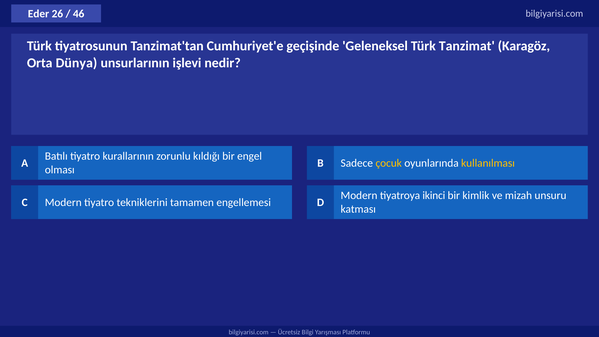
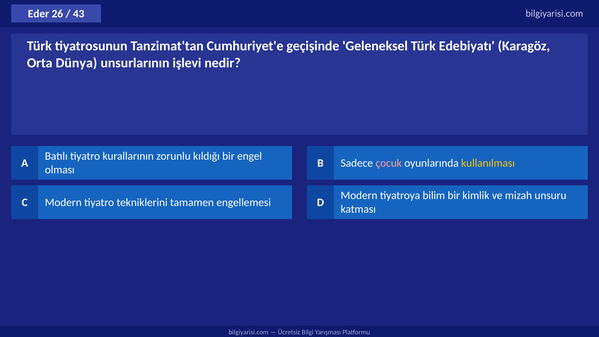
46: 46 -> 43 (79, 14)
Tanzimat: Tanzimat -> Edebiyatı (467, 46)
çocuk colour: yellow -> pink (389, 163)
ikinci: ikinci -> bilim (434, 195)
